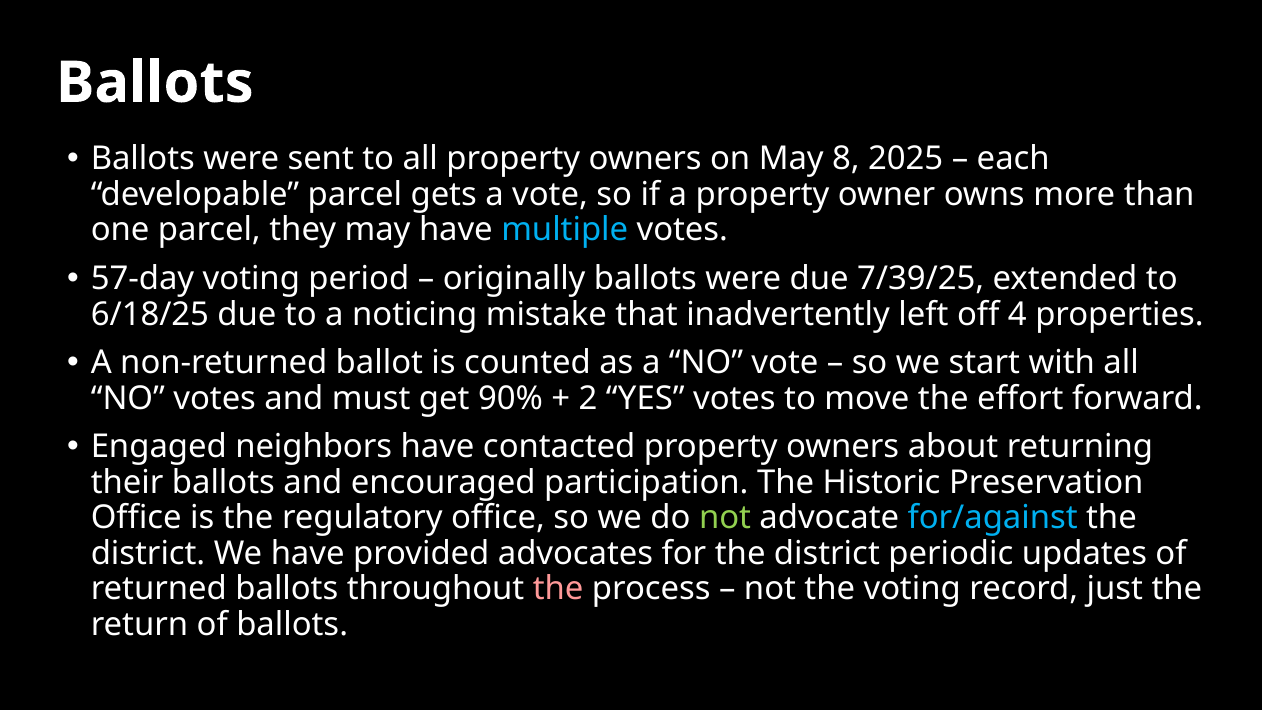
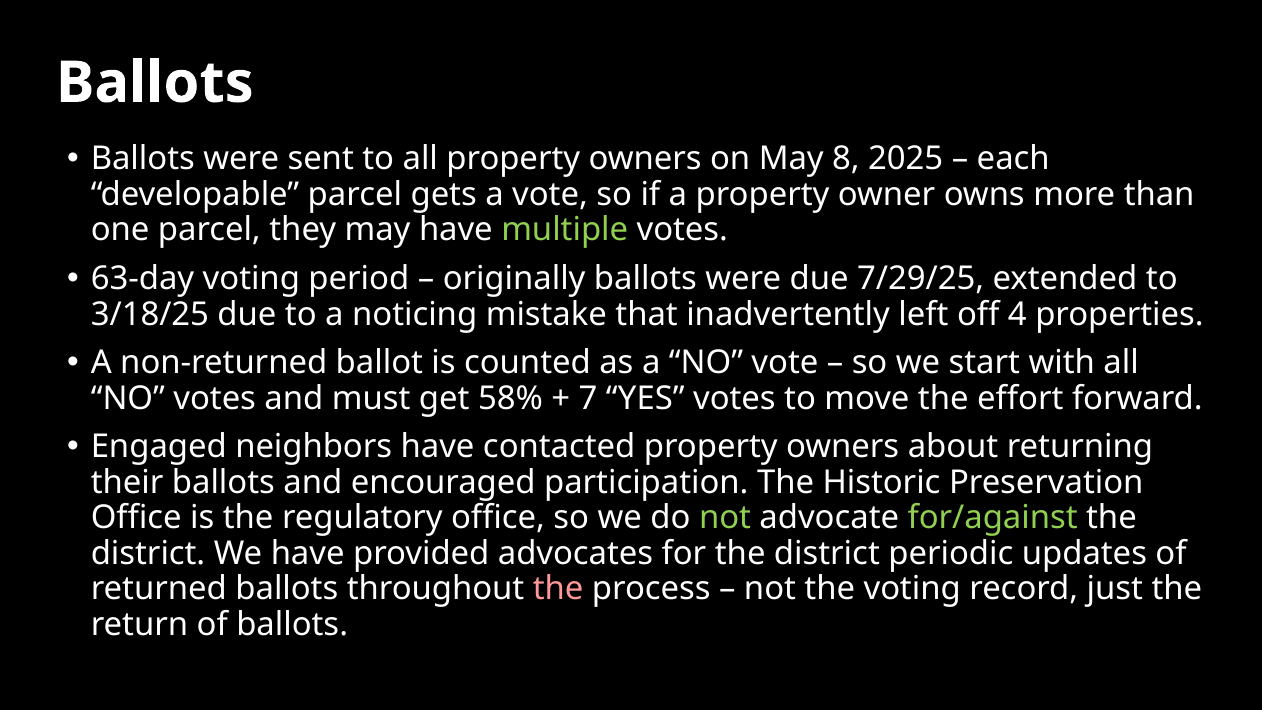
multiple colour: light blue -> light green (565, 230)
57-day: 57-day -> 63-day (143, 279)
7/39/25: 7/39/25 -> 7/29/25 (921, 279)
6/18/25: 6/18/25 -> 3/18/25 (150, 314)
90%: 90% -> 58% (510, 398)
2: 2 -> 7 (588, 398)
for/against colour: light blue -> light green (993, 518)
